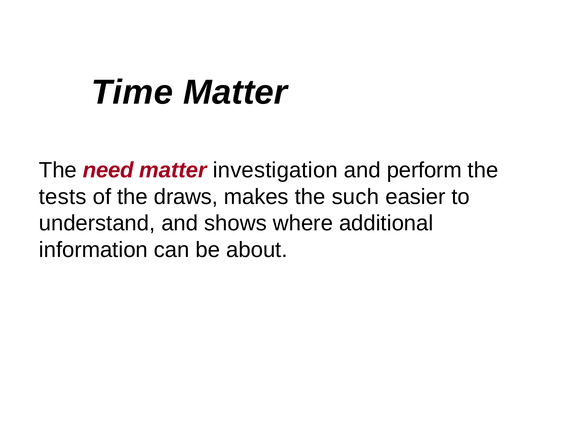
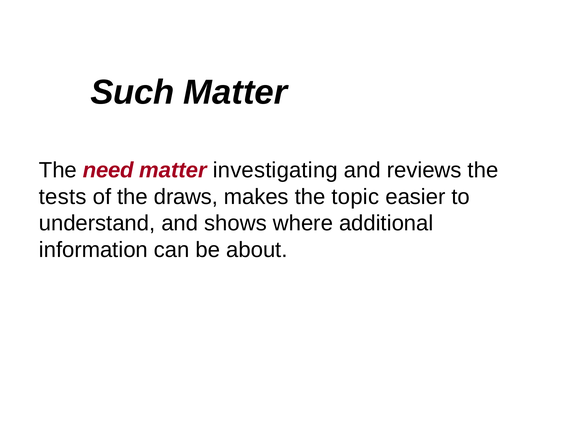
Time: Time -> Such (132, 92)
investigation: investigation -> investigating (275, 170)
perform: perform -> reviews (424, 170)
such: such -> topic (355, 197)
